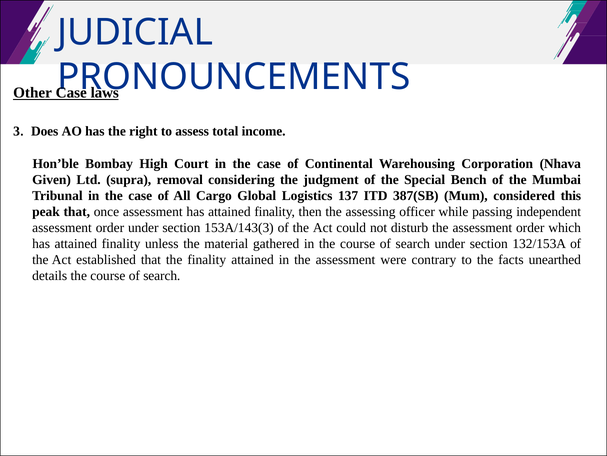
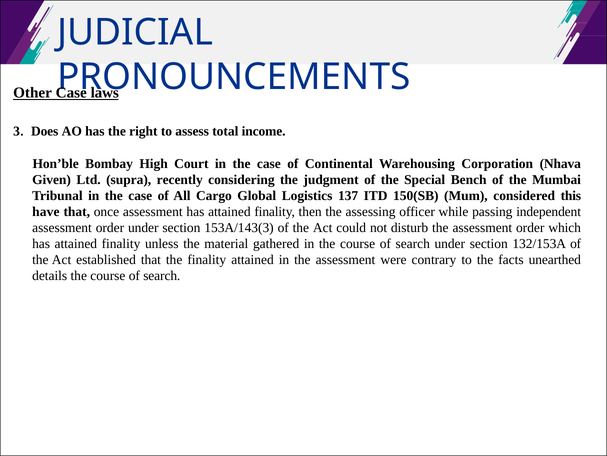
removal: removal -> recently (180, 179)
387(SB: 387(SB -> 150(SB (416, 195)
peak: peak -> have (46, 211)
